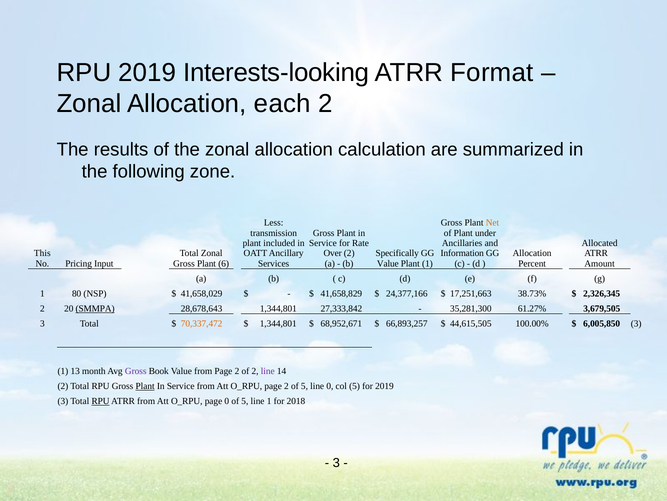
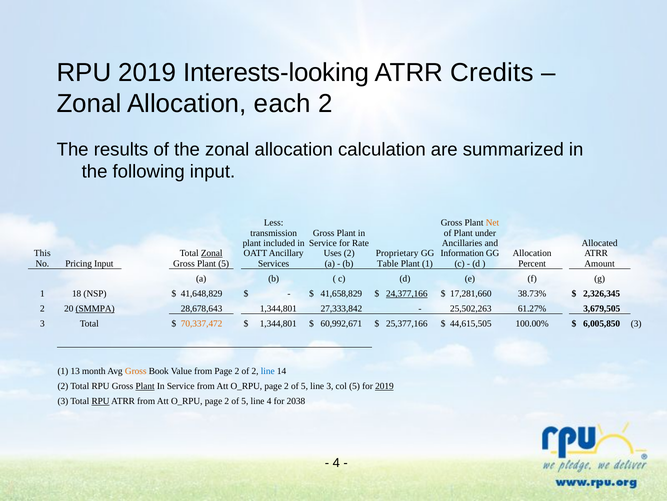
Format: Format -> Credits (492, 72)
following zone: zone -> input (213, 171)
Zonal underline: none -> present (212, 253)
Over: Over -> Uses (333, 253)
Specifically: Specifically -> Proprietary (397, 253)
Plant 6: 6 -> 5 (224, 263)
Value: Value -> Table (388, 263)
80: 80 -> 18 (77, 293)
41,658,029: 41,658,029 -> 41,648,829 (202, 293)
24,377,166 underline: none -> present (407, 293)
17,251,663: 17,251,663 -> 17,281,660 (471, 293)
35,281,300: 35,281,300 -> 25,502,263 (471, 308)
68,952,671: 68,952,671 -> 60,992,671 (341, 323)
66,893,257: 66,893,257 -> 25,377,166 (407, 323)
Gross colour: purple -> orange (136, 371)
line colour: purple -> blue (268, 371)
line 0: 0 -> 3 (330, 386)
2019 underline: none -> present (384, 386)
0: 0 -> 2 (227, 401)
line 1: 1 -> 4 (269, 401)
2018: 2018 -> 2038 (296, 401)
3: 3 -> 4 (336, 462)
